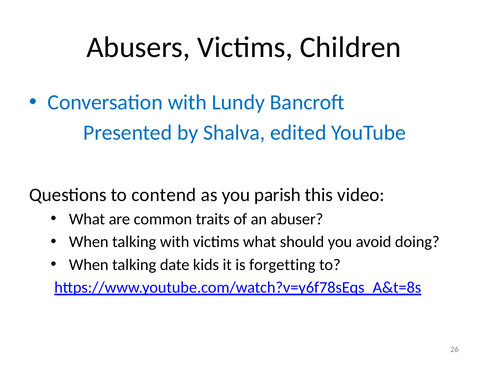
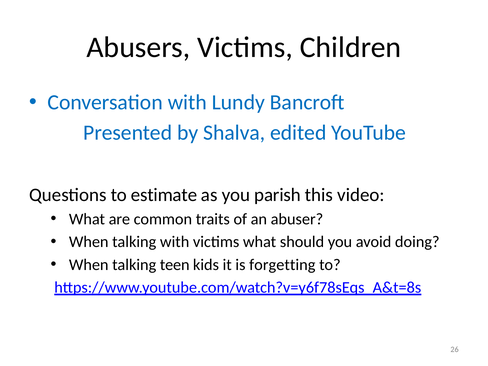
contend: contend -> estimate (164, 195)
date: date -> teen (175, 265)
